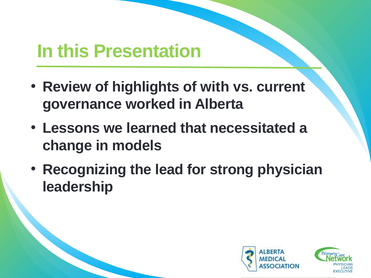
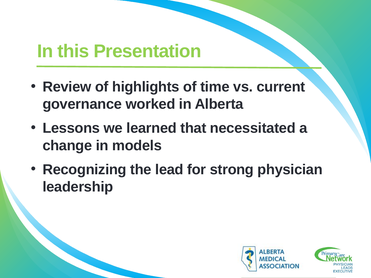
with: with -> time (215, 87)
